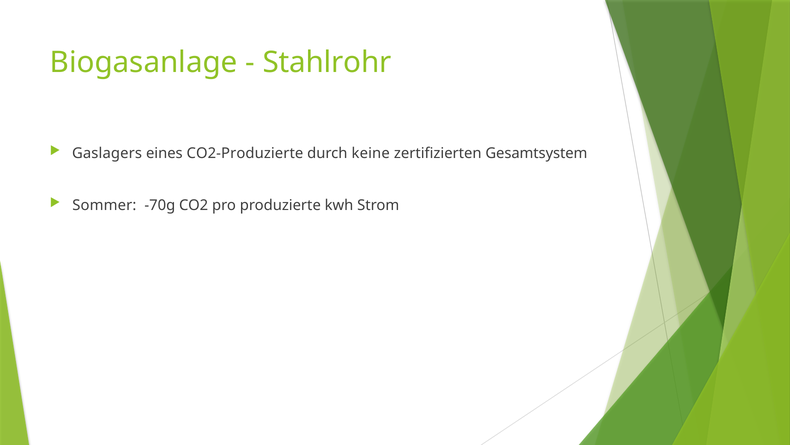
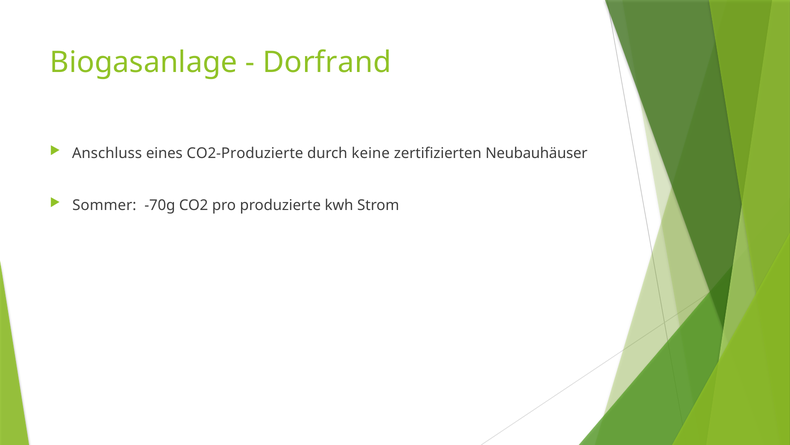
Stahlrohr: Stahlrohr -> Dorfrand (327, 62)
Gaslagers: Gaslagers -> Anschluss (107, 153)
Gesamtsystem: Gesamtsystem -> Neubauhäuser (536, 153)
